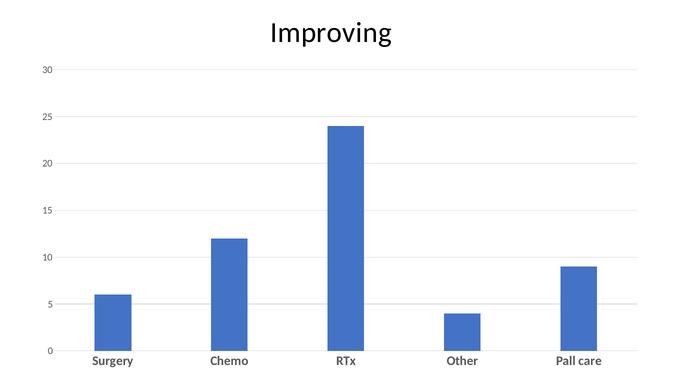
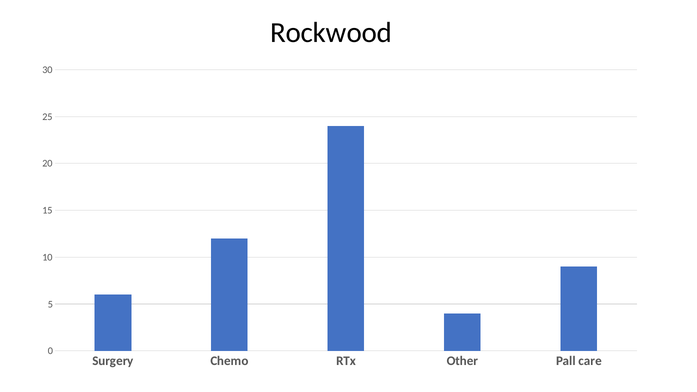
Improving: Improving -> Rockwood (331, 33)
